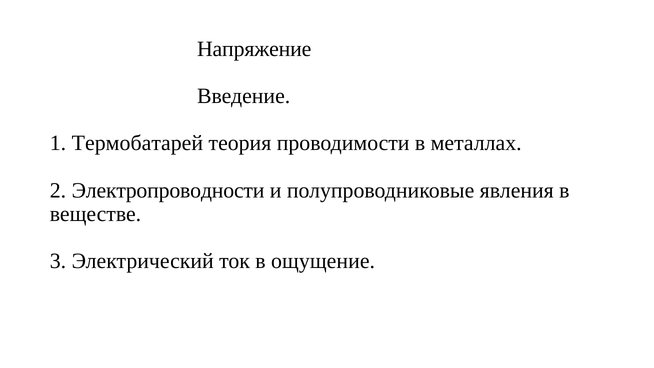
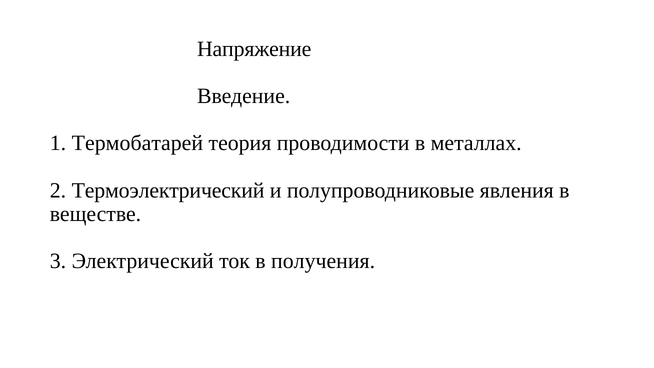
Электропроводности: Электропроводности -> Термоэлектрический (168, 190)
ощущение: ощущение -> получения (323, 261)
